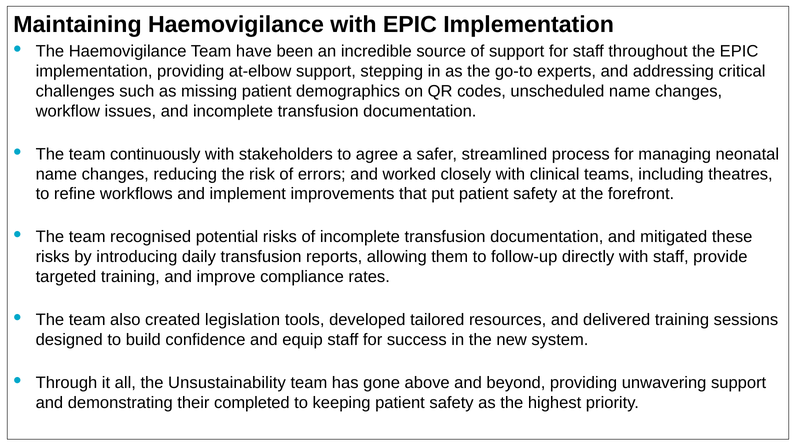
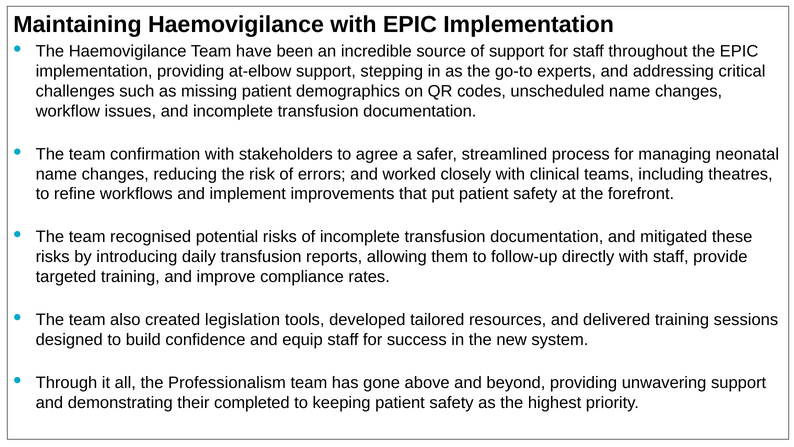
continuously: continuously -> confirmation (155, 154)
Unsustainability: Unsustainability -> Professionalism (227, 382)
